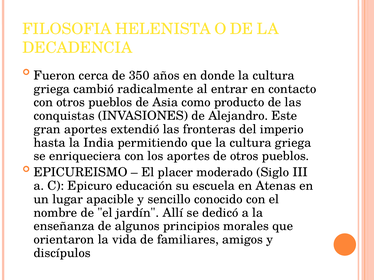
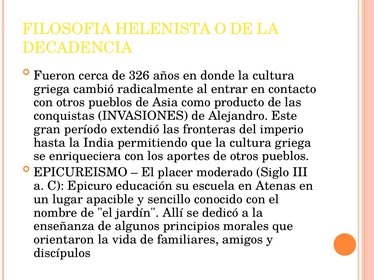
350: 350 -> 326 (139, 76)
gran aportes: aportes -> período (86, 129)
